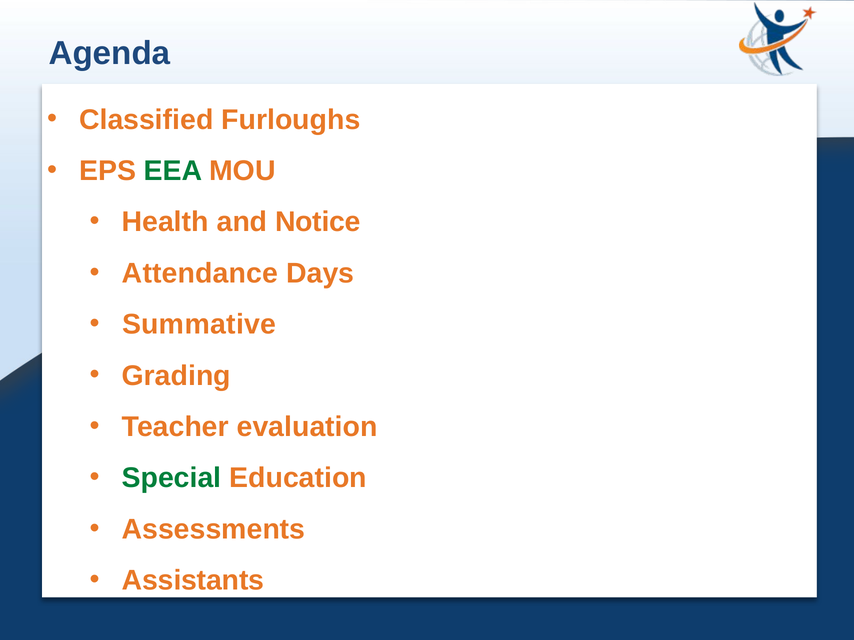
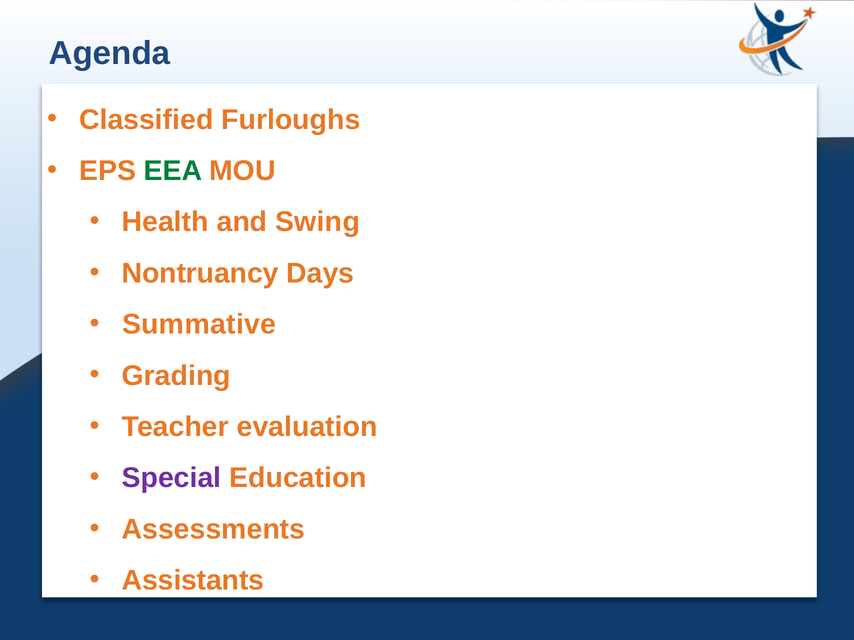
Notice: Notice -> Swing (318, 222)
Attendance: Attendance -> Nontruancy (200, 273)
Special colour: green -> purple (172, 478)
